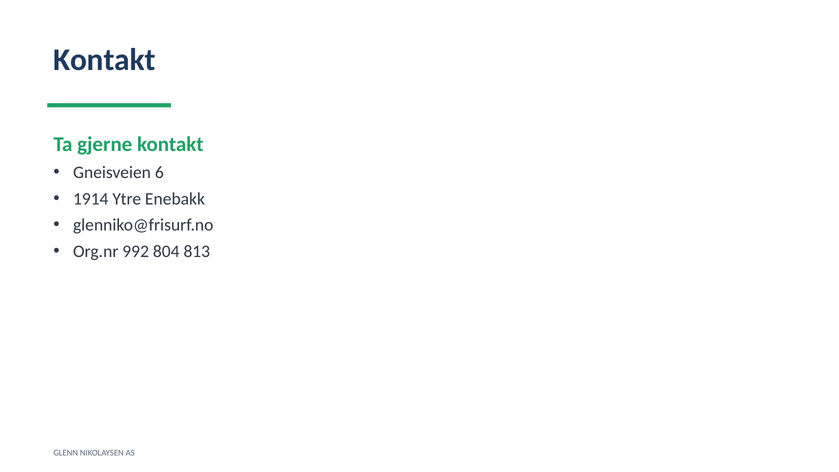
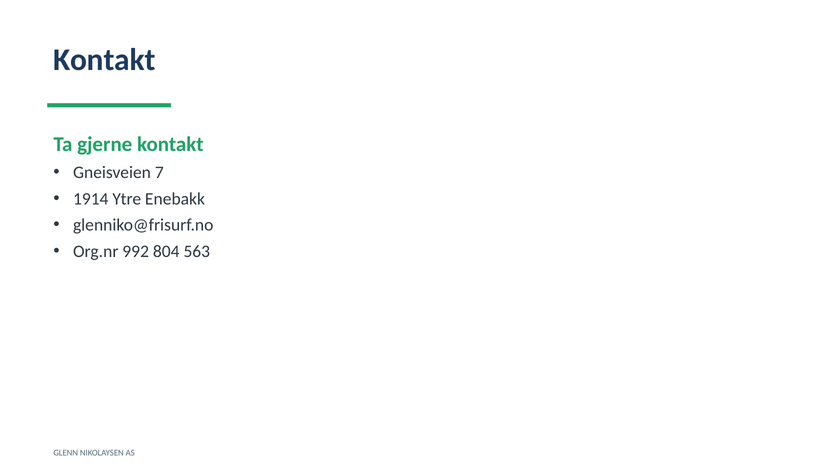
6: 6 -> 7 (159, 173)
813: 813 -> 563 (197, 251)
